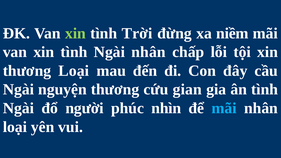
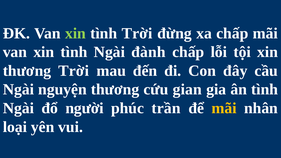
xa niềm: niềm -> chấp (232, 33)
Ngài nhân: nhân -> đành (149, 52)
thương Loại: Loại -> Trời (74, 71)
nhìn: nhìn -> trần (166, 108)
mãi colour: light blue -> yellow (224, 108)
